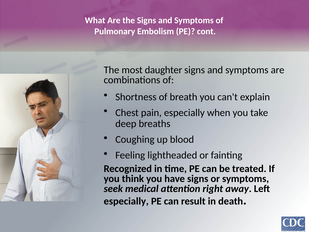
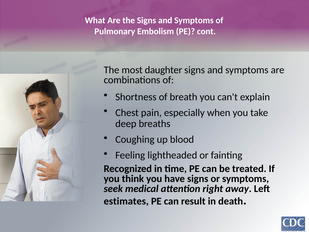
especially: especially -> estimates (126, 201)
